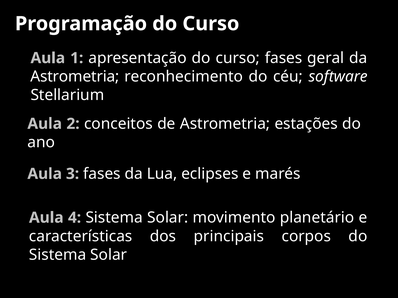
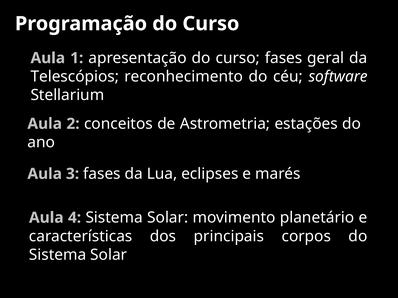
Astrometria: Astrometria -> Telescópios (75, 77)
